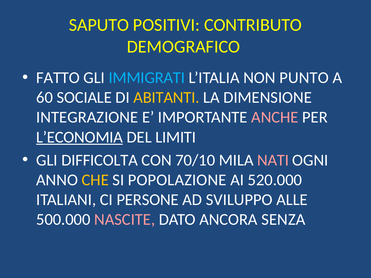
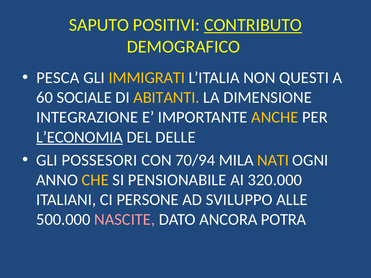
CONTRIBUTO underline: none -> present (253, 25)
FATTO: FATTO -> PESCA (58, 78)
IMMIGRATI colour: light blue -> yellow (147, 78)
PUNTO: PUNTO -> QUESTI (304, 78)
ANCHE colour: pink -> yellow (275, 117)
LIMITI: LIMITI -> DELLE (176, 137)
DIFFICOLTA: DIFFICOLTA -> POSSESORI (99, 160)
70/10: 70/10 -> 70/94 (195, 160)
NATI colour: pink -> yellow (273, 160)
POPOLAZIONE: POPOLAZIONE -> PENSIONABILE (177, 180)
520.000: 520.000 -> 320.000 (275, 180)
SENZA: SENZA -> POTRA (284, 220)
